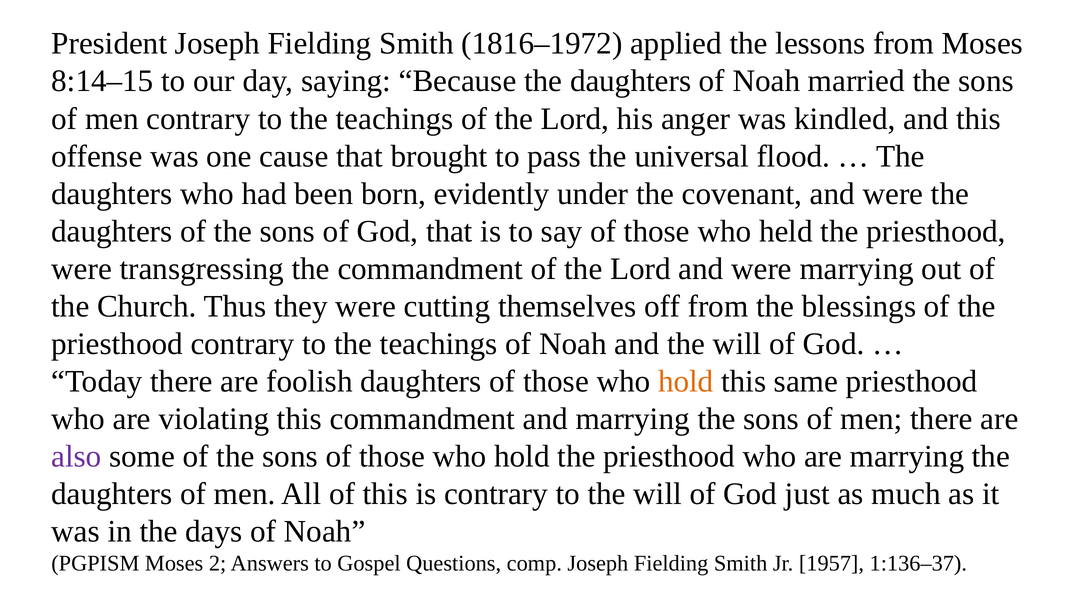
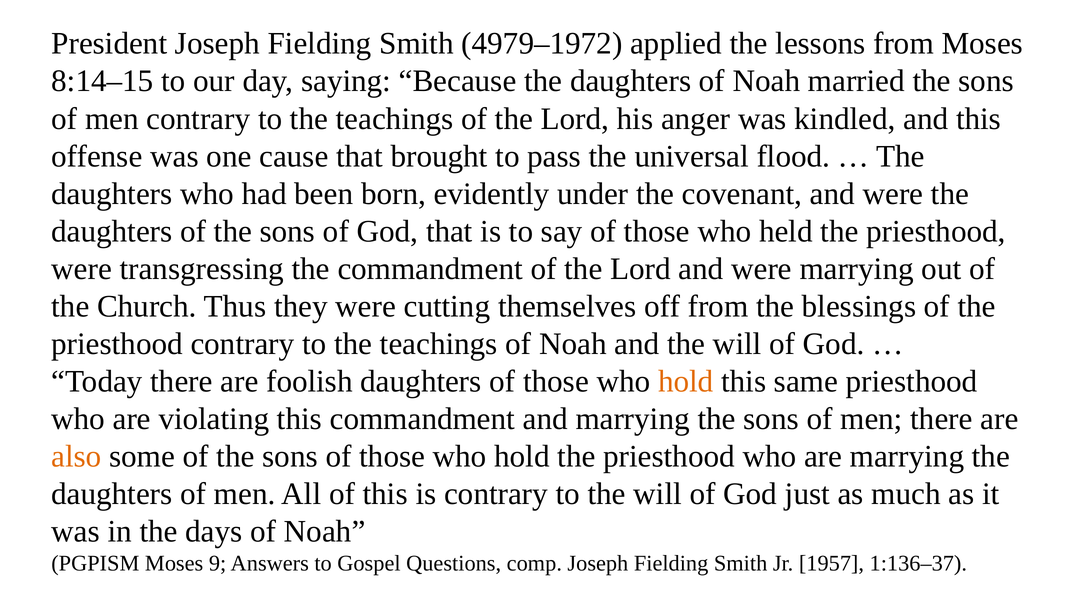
1816–1972: 1816–1972 -> 4979–1972 (542, 44)
also colour: purple -> orange (76, 456)
2: 2 -> 9 (218, 563)
